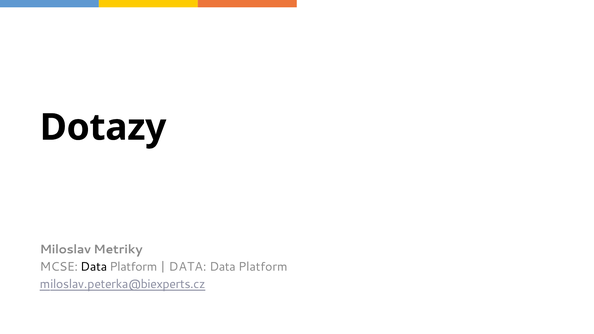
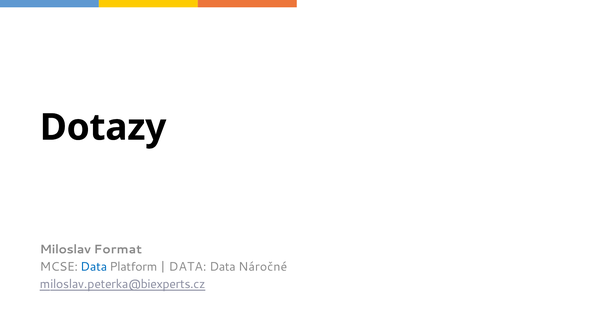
Metriky: Metriky -> Format (118, 249)
Data colour: black -> blue (94, 267)
Platform: Platform -> Náročné (263, 267)
